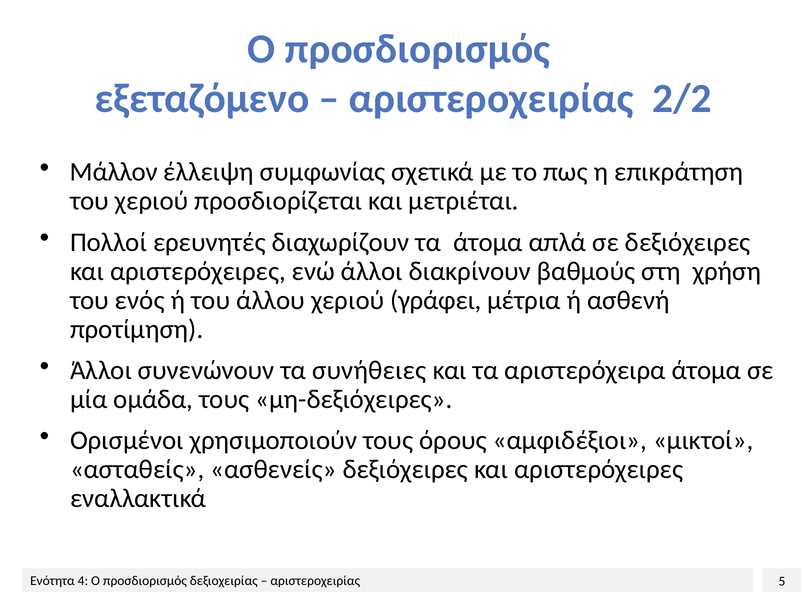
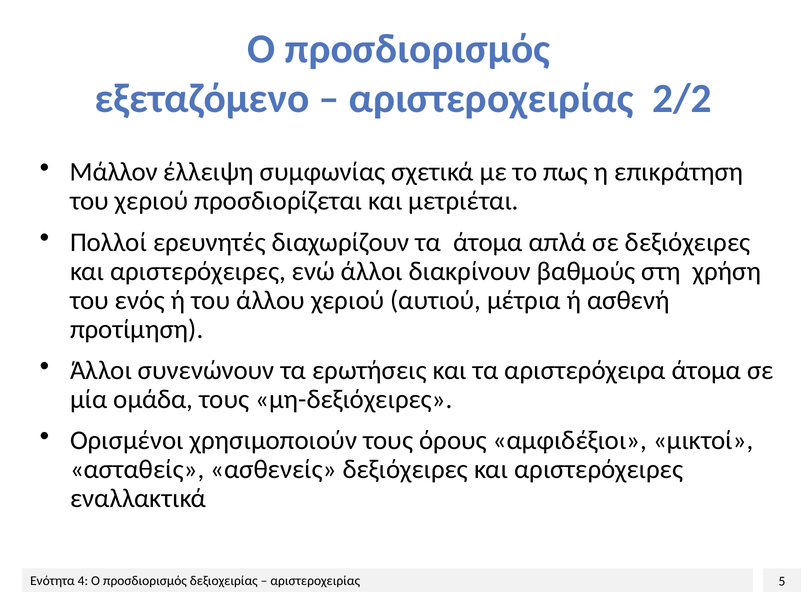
γράφει: γράφει -> αυτιού (436, 300)
συνήθειες: συνήθειες -> ερωτήσεις (369, 371)
